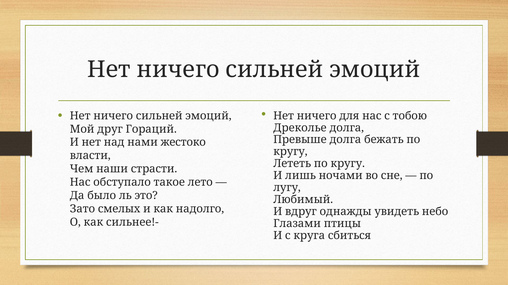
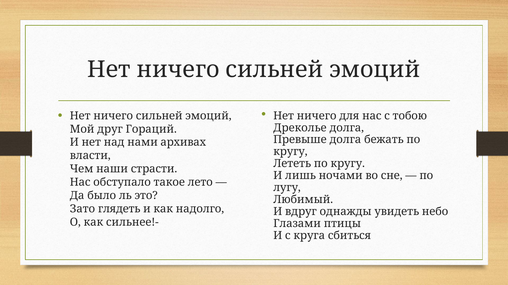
жестоко: жестоко -> архивах (183, 143)
смелых: смелых -> глядеть (119, 209)
